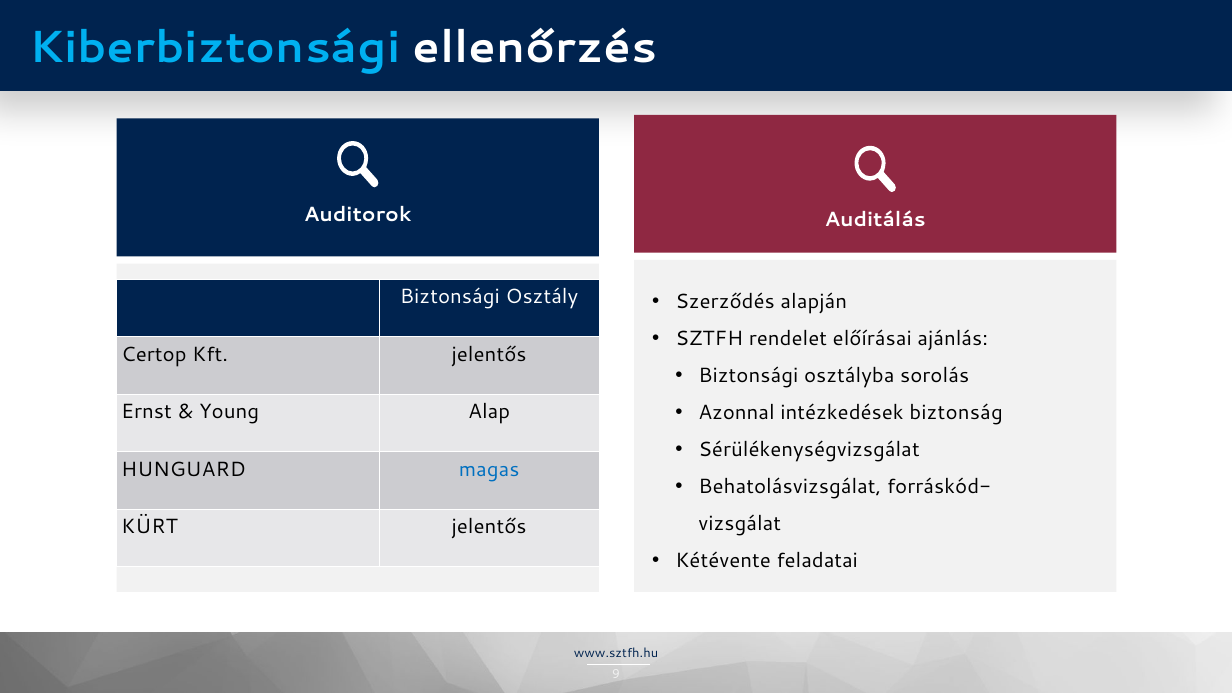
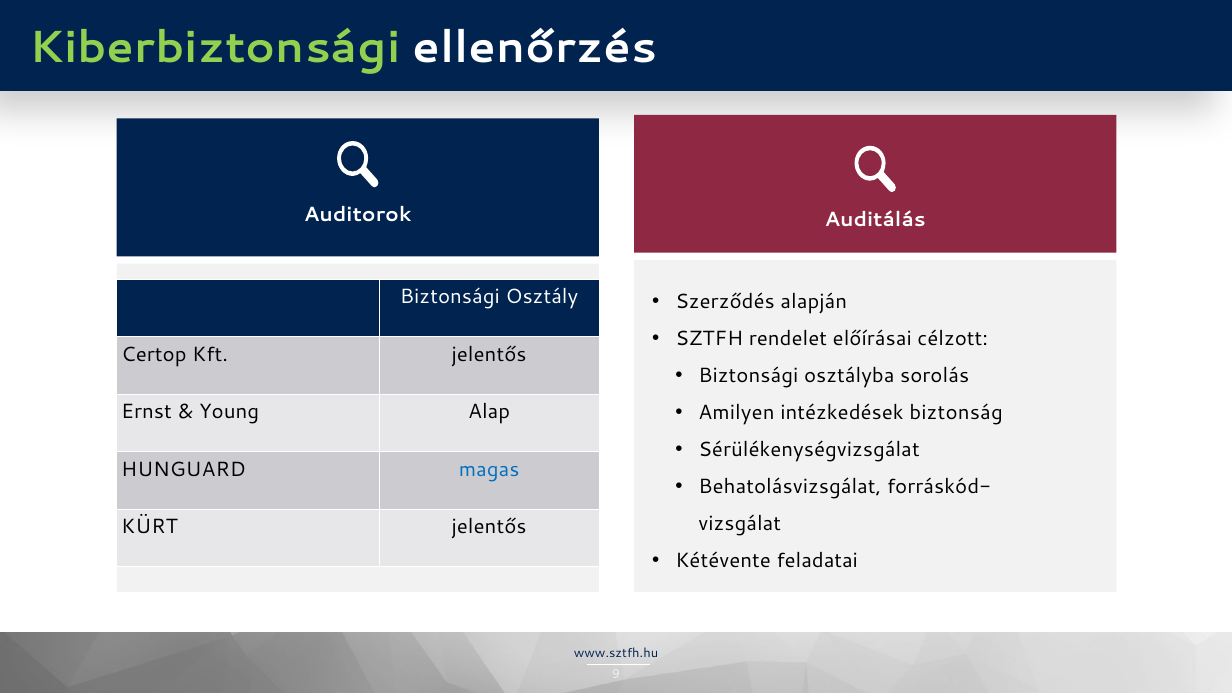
Kiberbiztonsági colour: light blue -> light green (215, 48)
ajánlás: ajánlás -> célzott (953, 339)
Azonnal: Azonnal -> Amilyen (736, 413)
